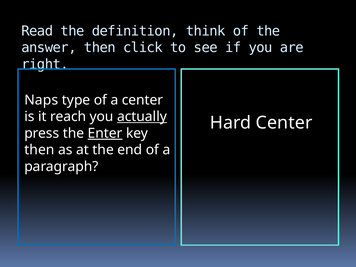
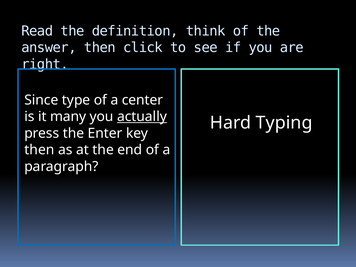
Naps: Naps -> Since (41, 100)
reach: reach -> many (68, 117)
Hard Center: Center -> Typing (284, 123)
Enter underline: present -> none (105, 133)
